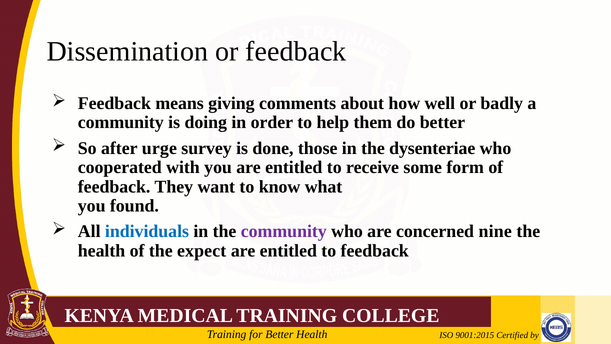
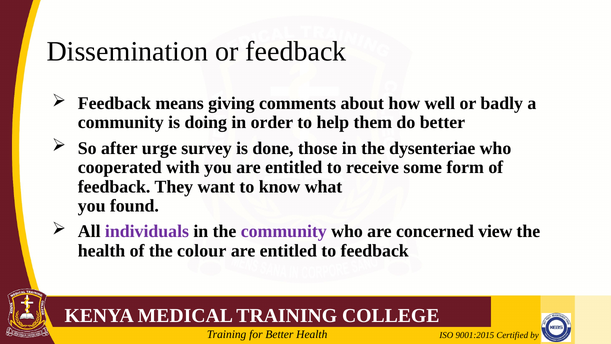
individuals colour: blue -> purple (147, 231)
nine: nine -> view (495, 231)
expect: expect -> colour (202, 251)
